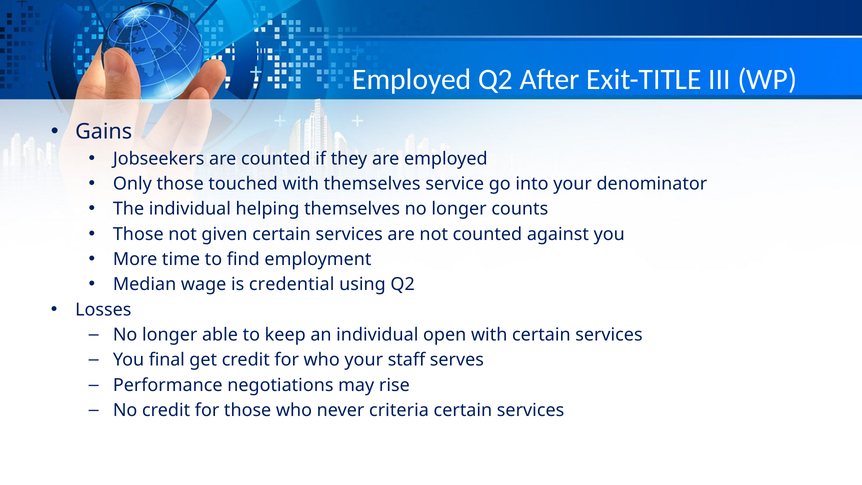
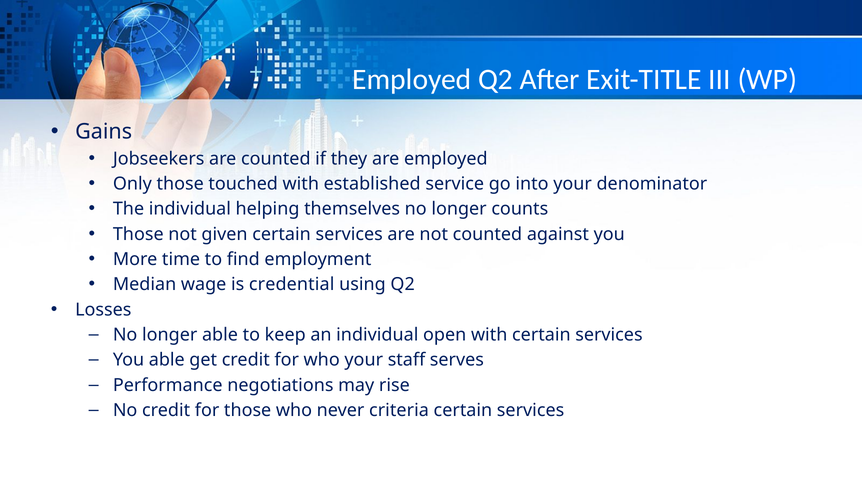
with themselves: themselves -> established (372, 184)
You final: final -> able (167, 360)
